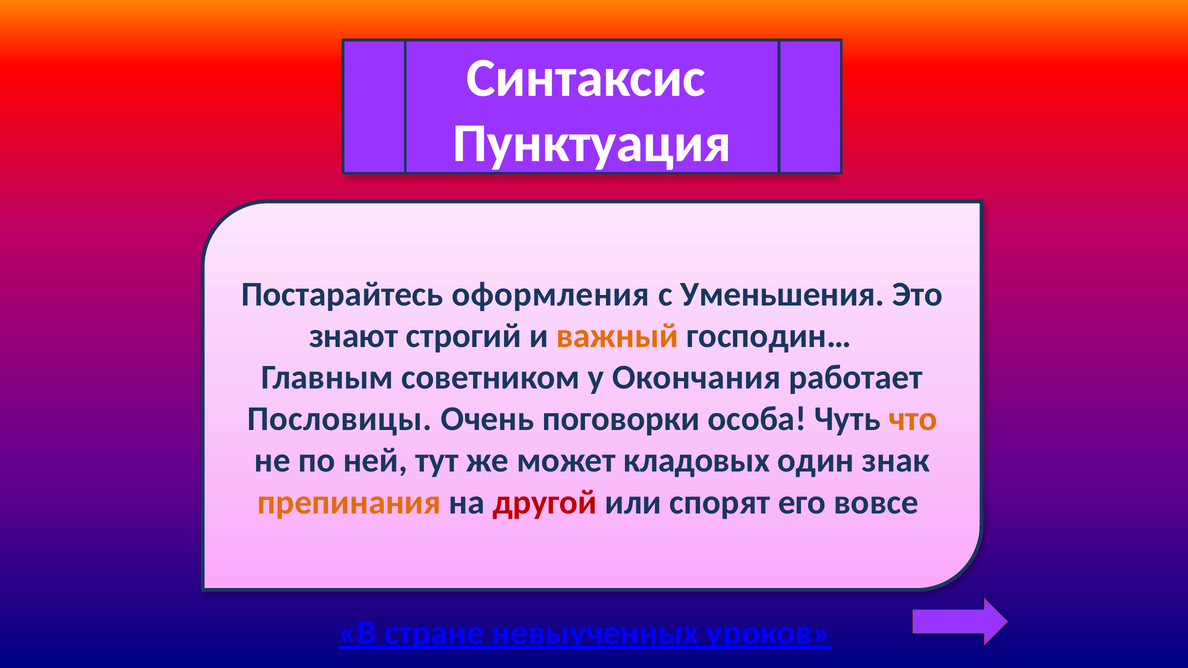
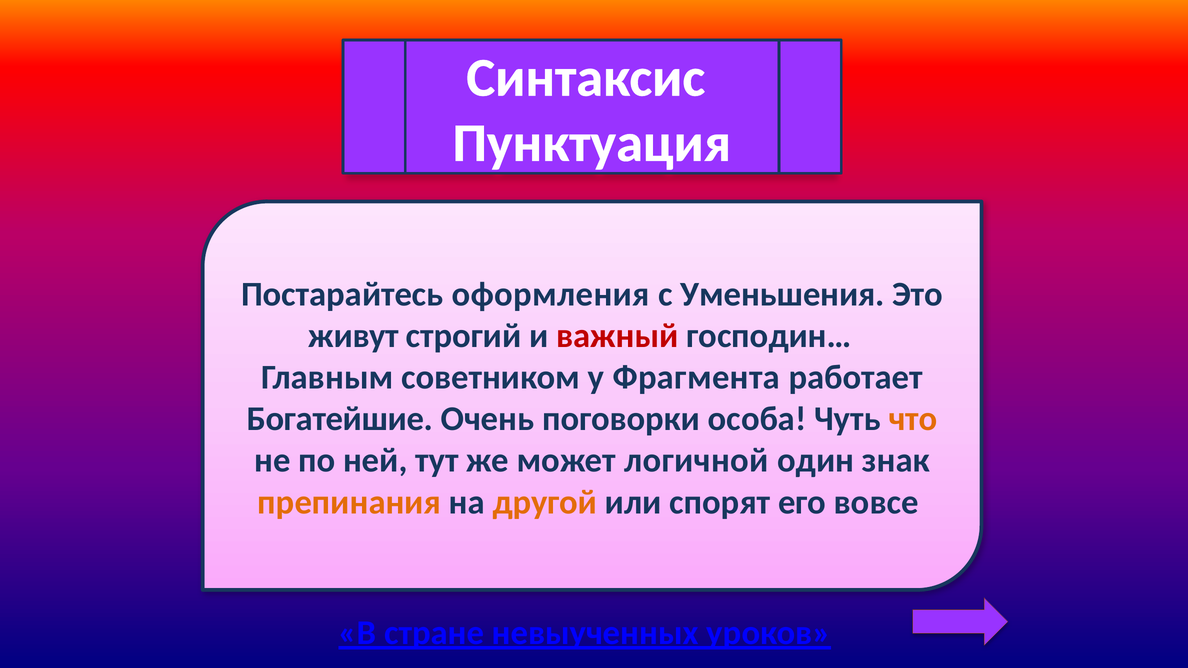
знают: знают -> живут (354, 336)
важный colour: orange -> red (618, 336)
Окончания: Окончания -> Фрагмента (696, 377)
Пословицы: Пословицы -> Богатейшие (340, 419)
кладовых: кладовых -> логичной (696, 461)
другой colour: red -> orange (545, 502)
